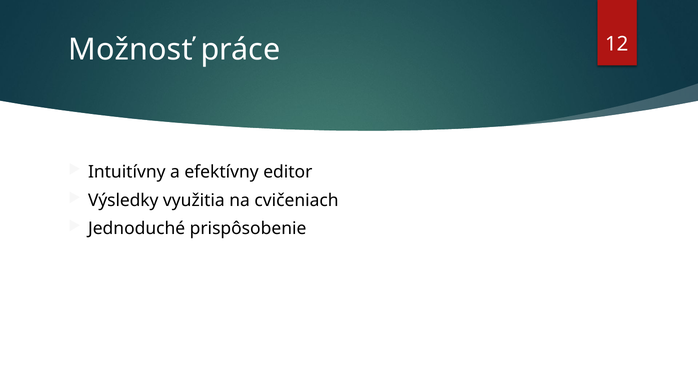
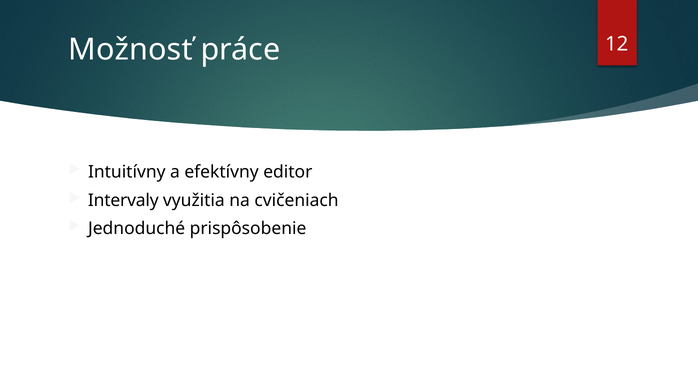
Výsledky: Výsledky -> Intervaly (123, 201)
